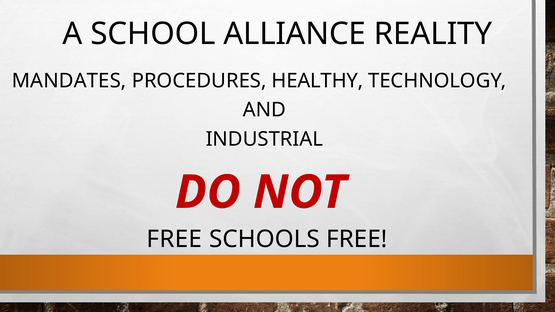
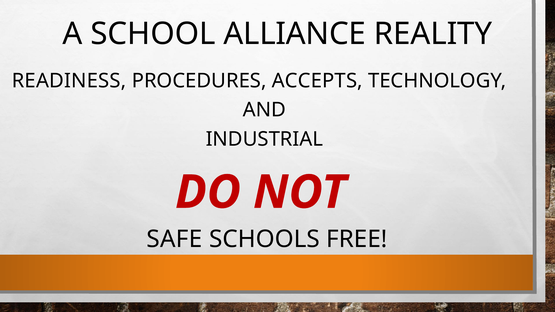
MANDATES: MANDATES -> READINESS (69, 81)
HEALTHY: HEALTHY -> ACCEPTS (317, 81)
FREE: FREE -> SAFE (174, 239)
